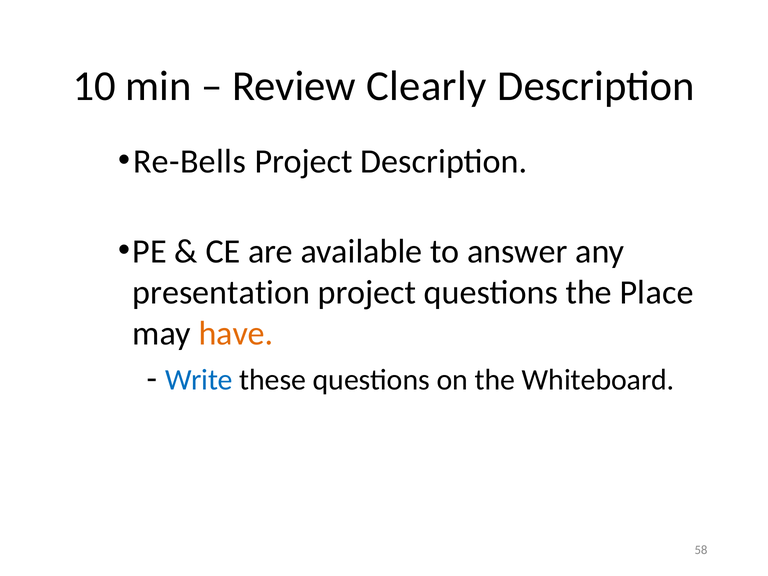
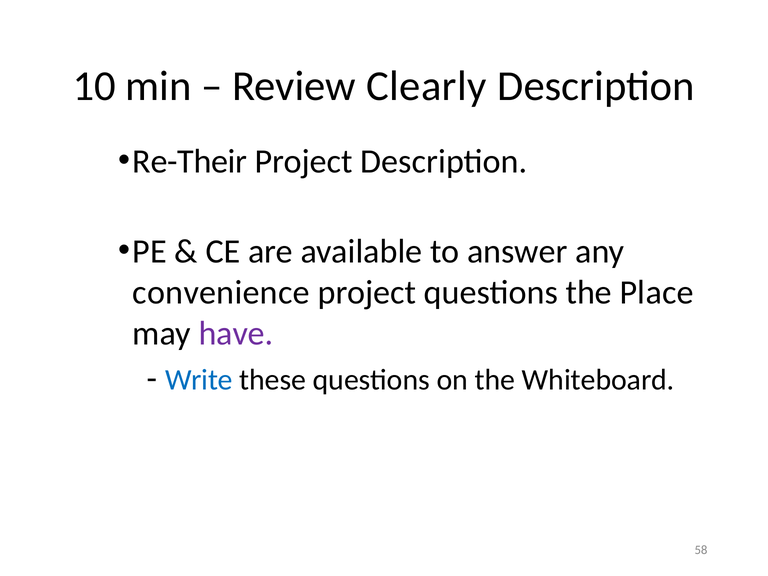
Re-Bells: Re-Bells -> Re-Their (190, 161)
presentation: presentation -> convenience (221, 292)
have colour: orange -> purple (236, 333)
